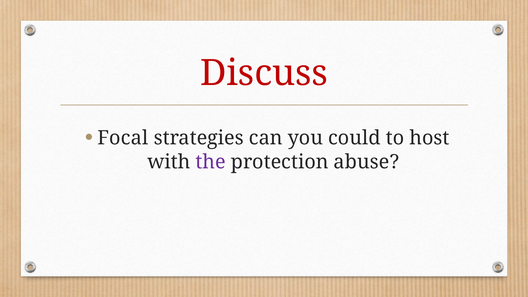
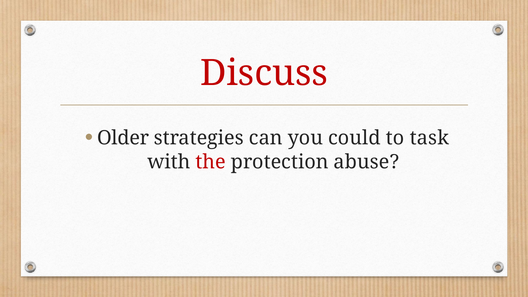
Focal: Focal -> Older (123, 138)
host: host -> task (429, 138)
the colour: purple -> red (211, 162)
